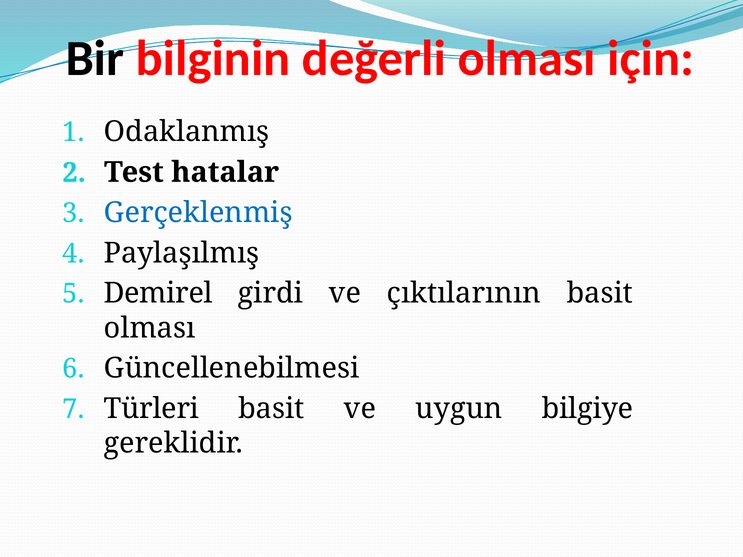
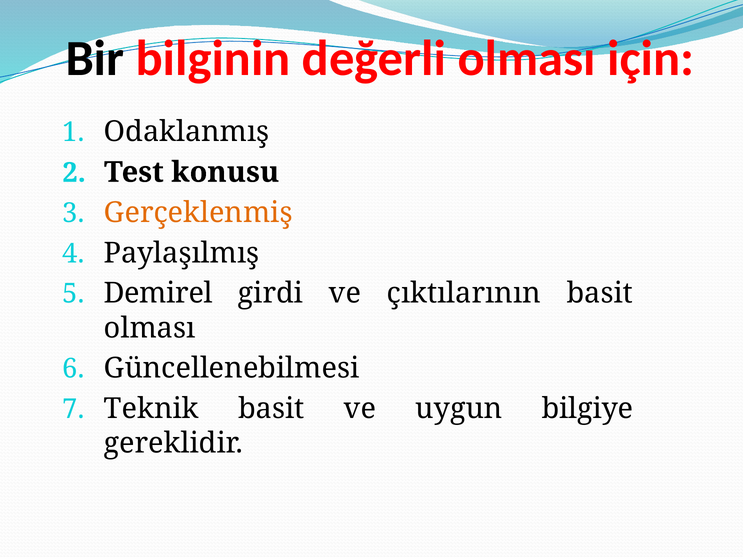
hatalar: hatalar -> konusu (225, 172)
Gerçeklenmiş colour: blue -> orange (198, 213)
Türleri: Türleri -> Teknik (151, 409)
